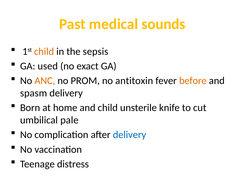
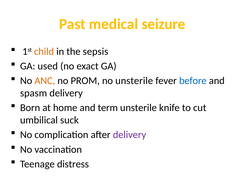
sounds: sounds -> seizure (163, 24)
no antitoxin: antitoxin -> unsterile (134, 81)
before colour: orange -> blue (193, 81)
and child: child -> term (108, 108)
pale: pale -> suck (69, 120)
delivery colour: blue -> purple (130, 135)
